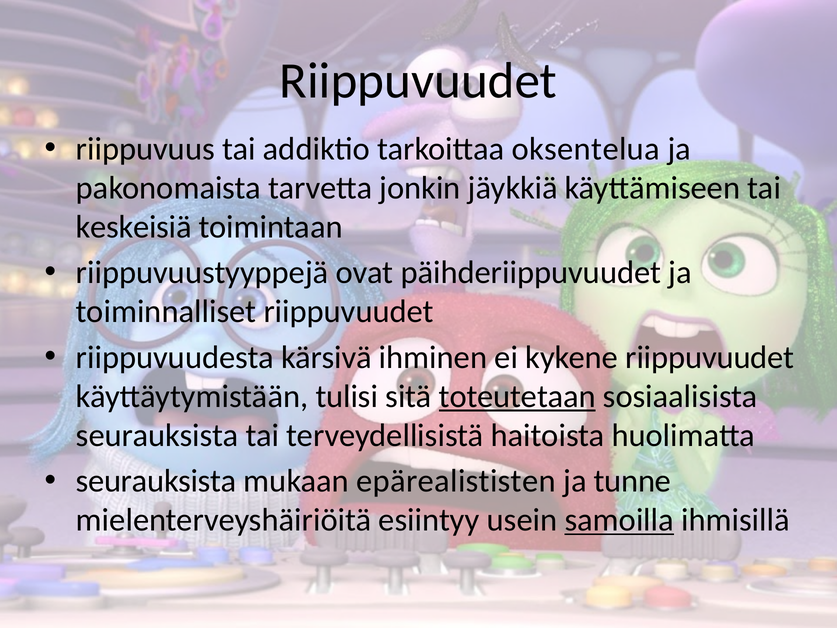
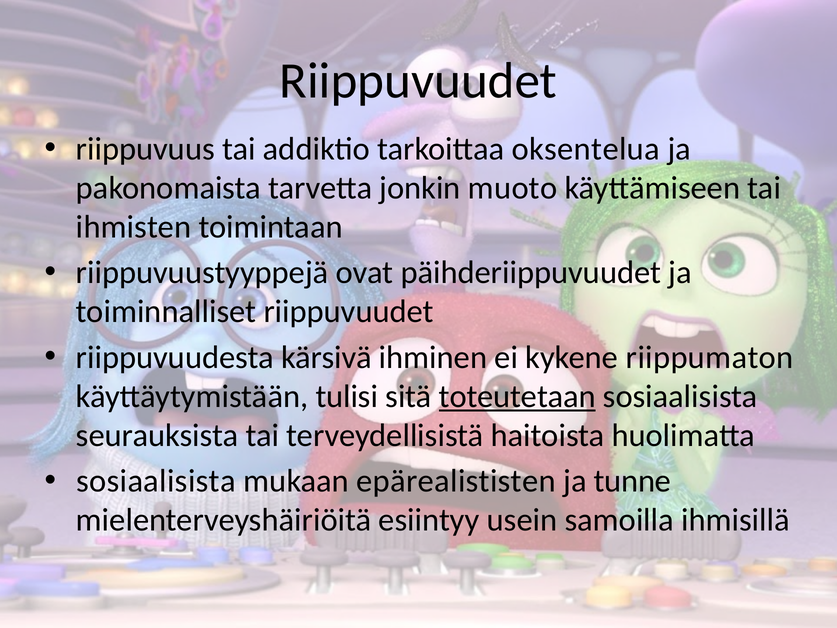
jäykkiä: jäykkiä -> muoto (513, 188)
keskeisiä: keskeisiä -> ihmisten (134, 227)
kykene riippuvuudet: riippuvuudet -> riippumaton (710, 357)
seurauksista: seurauksista -> sosiaalisista (156, 481)
samoilla underline: present -> none (619, 520)
